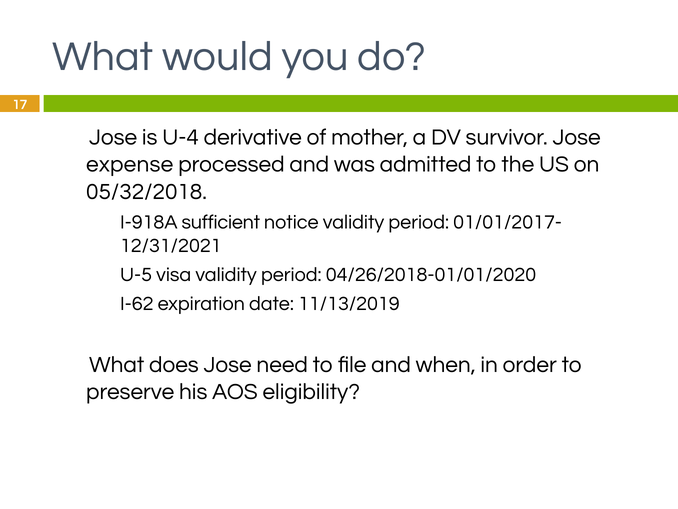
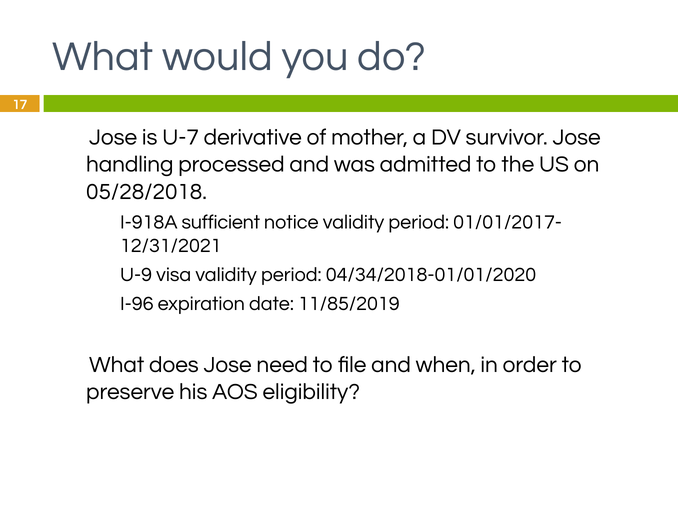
U-4: U-4 -> U-7 (181, 137)
expense: expense -> handling (130, 164)
05/32/2018: 05/32/2018 -> 05/28/2018 (146, 191)
U-5: U-5 -> U-9 (136, 274)
04/26/2018-01/01/2020: 04/26/2018-01/01/2020 -> 04/34/2018-01/01/2020 (431, 274)
I-62: I-62 -> I-96 (137, 303)
11/13/2019: 11/13/2019 -> 11/85/2019 (349, 303)
